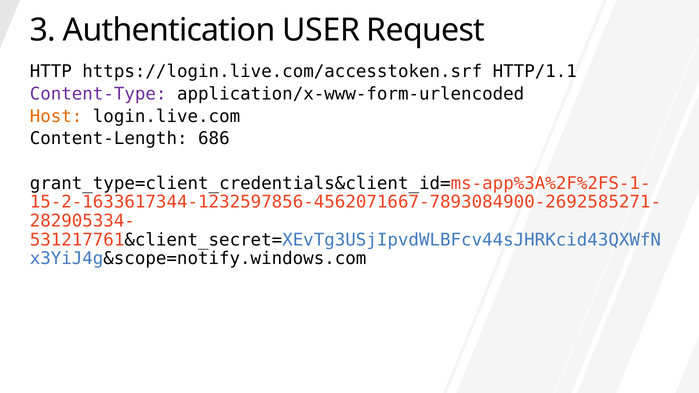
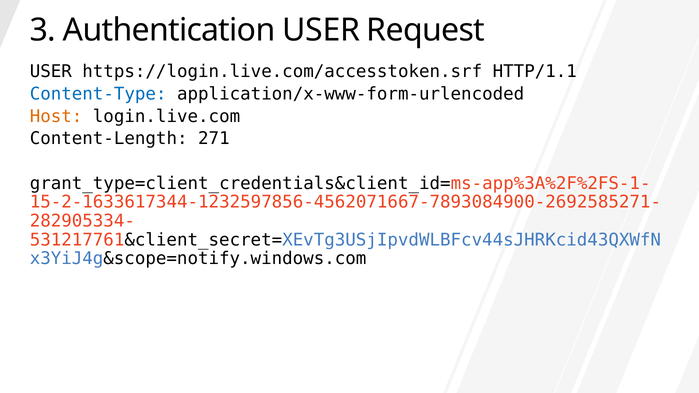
HTTP: HTTP -> USER (51, 72)
Content-Type colour: purple -> blue (98, 94)
686: 686 -> 271 (214, 139)
